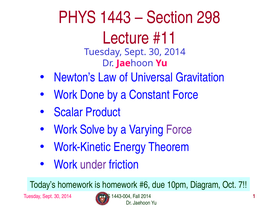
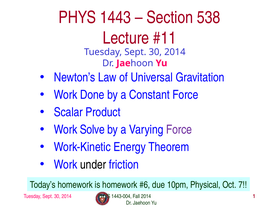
298: 298 -> 538 (209, 17)
under colour: purple -> black (93, 164)
Diagram: Diagram -> Physical (205, 184)
